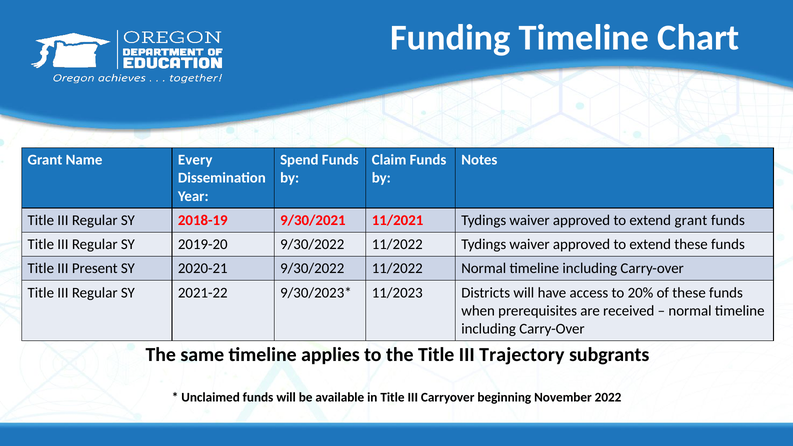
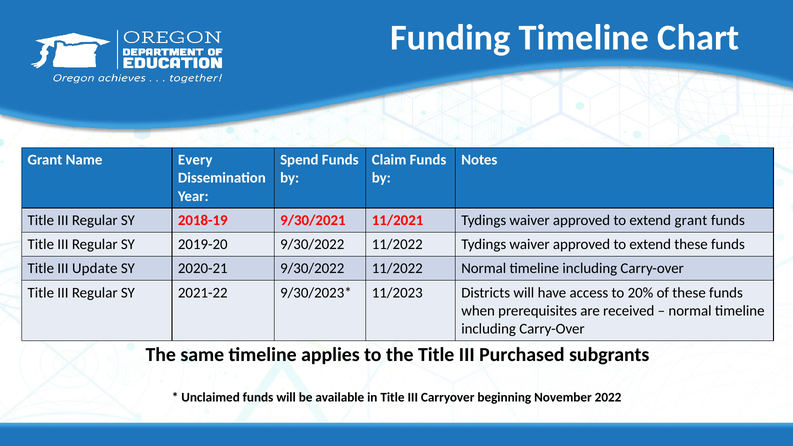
Present: Present -> Update (95, 269)
Trajectory: Trajectory -> Purchased (522, 355)
